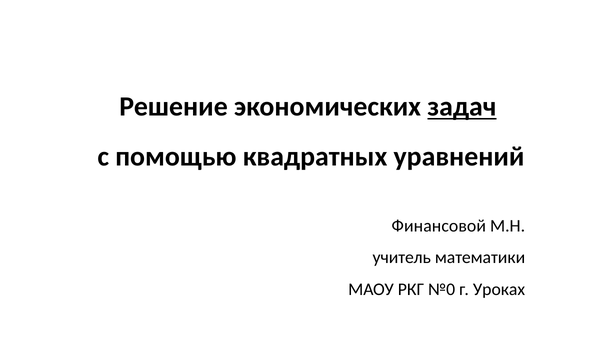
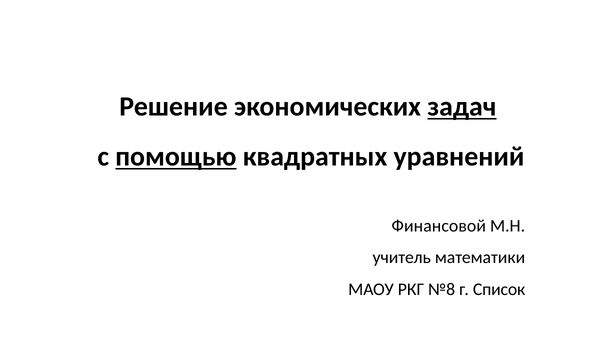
помощью underline: none -> present (176, 157)
№0: №0 -> №8 (442, 290)
Уроках: Уроках -> Список (499, 290)
